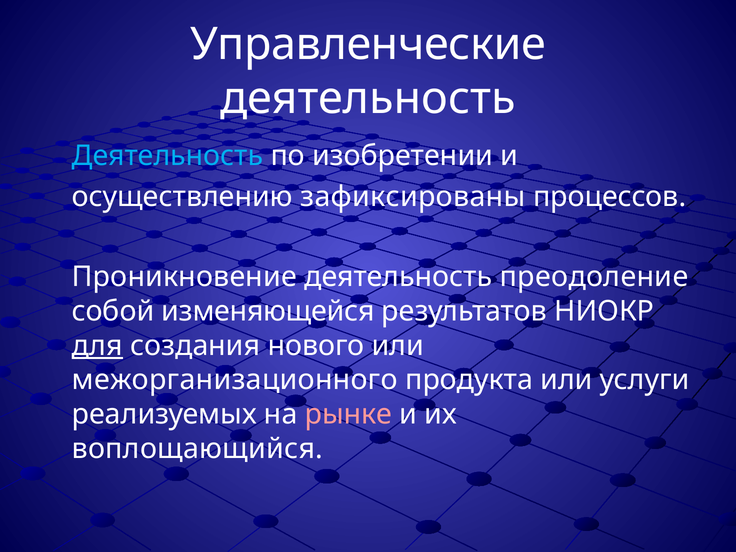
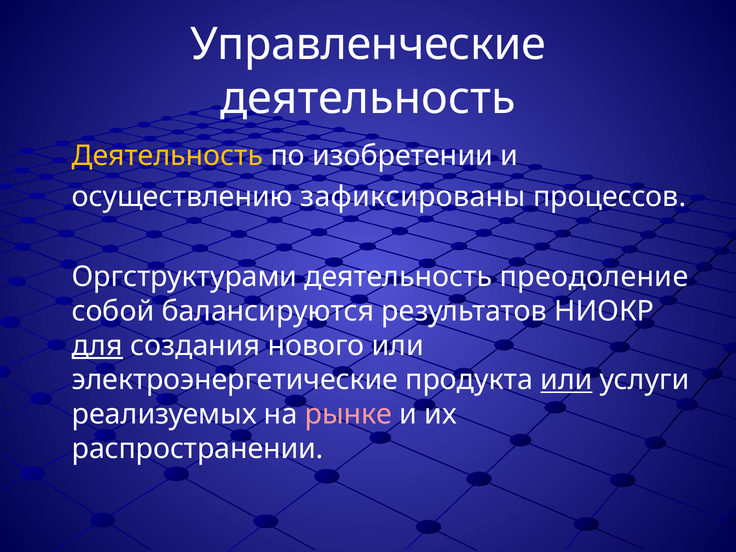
Деятельность colour: light blue -> yellow (168, 156)
Проникновение: Проникновение -> Оргструктурами (184, 277)
изменяющейся: изменяющейся -> балансируются (268, 311)
межорганизационного: межорганизационного -> электроэнергетические (235, 380)
или underline: none -> present (567, 380)
воплощающийся: воплощающийся -> распространении (198, 449)
